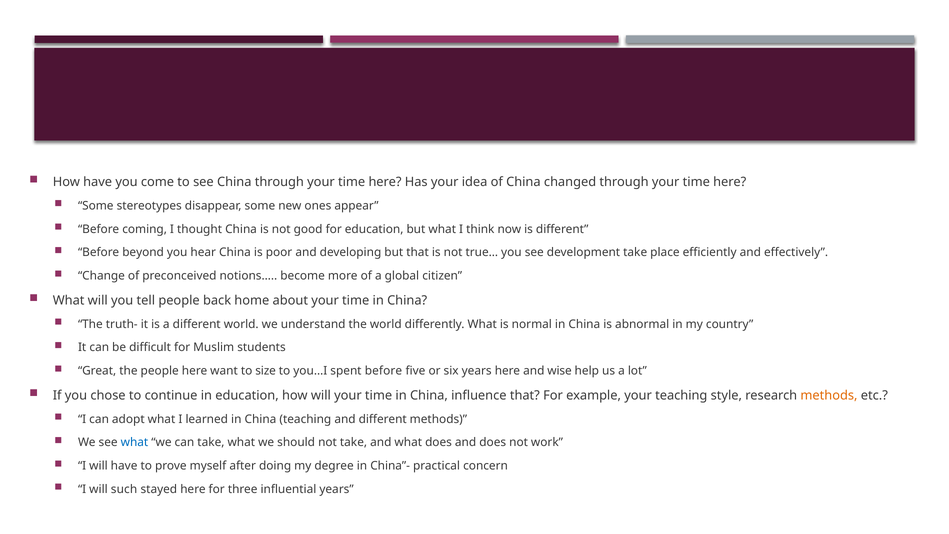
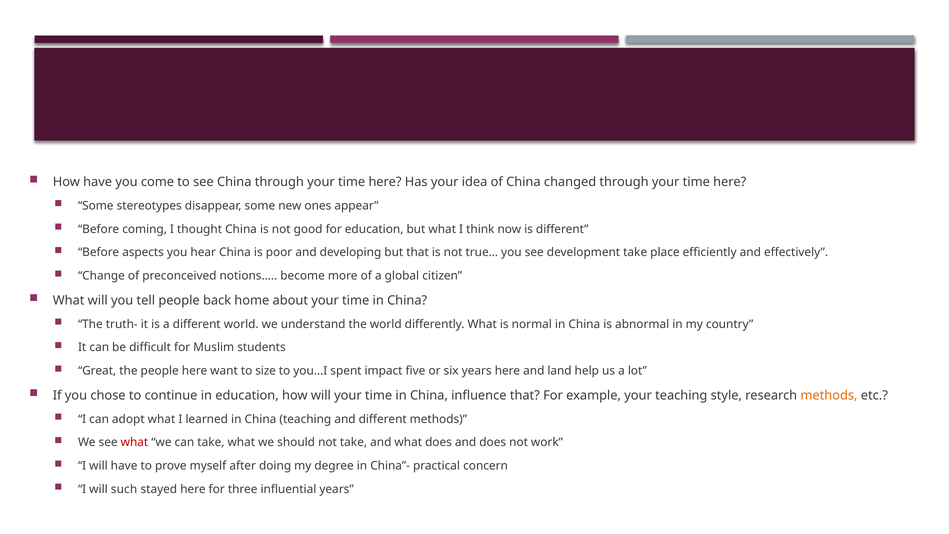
beyond: beyond -> aspects (143, 252)
spent before: before -> impact (384, 371)
wise: wise -> land (560, 371)
what colour: blue -> red (134, 442)
